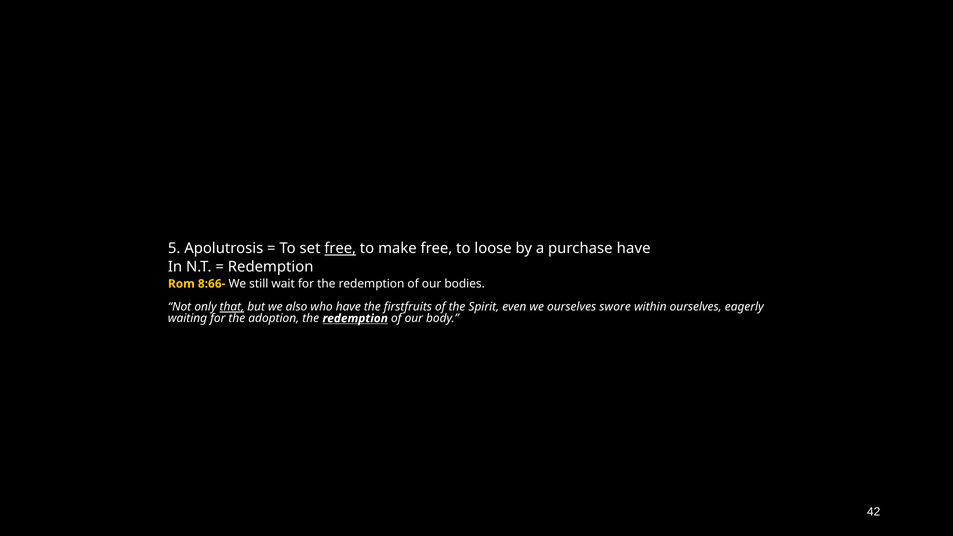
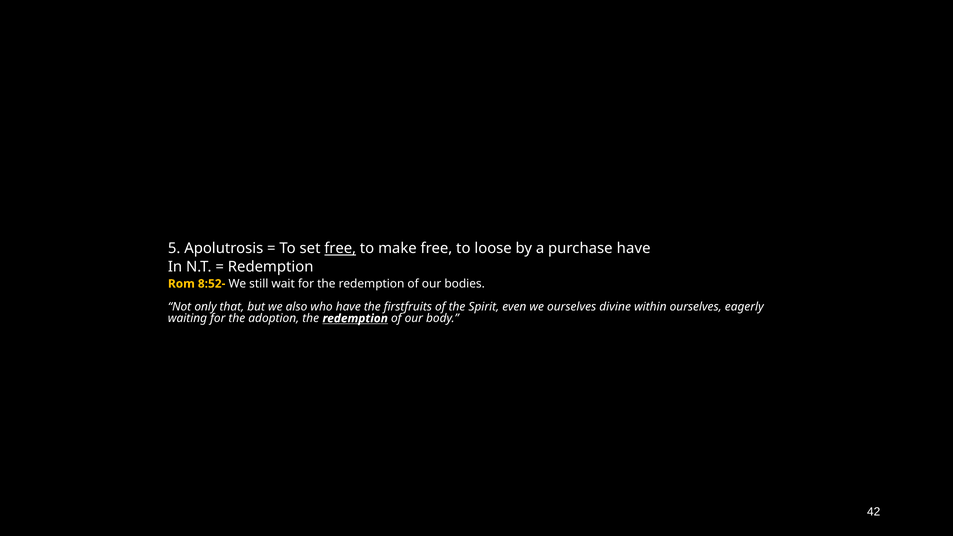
8:66-: 8:66- -> 8:52- (212, 284)
that underline: present -> none (232, 307)
swore: swore -> divine (615, 307)
